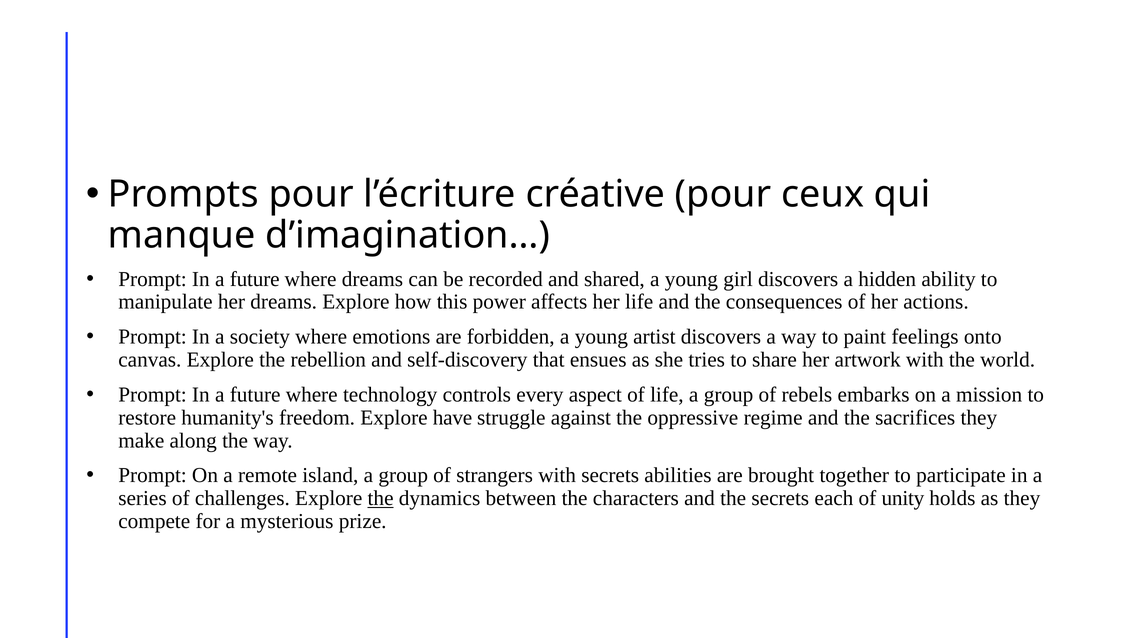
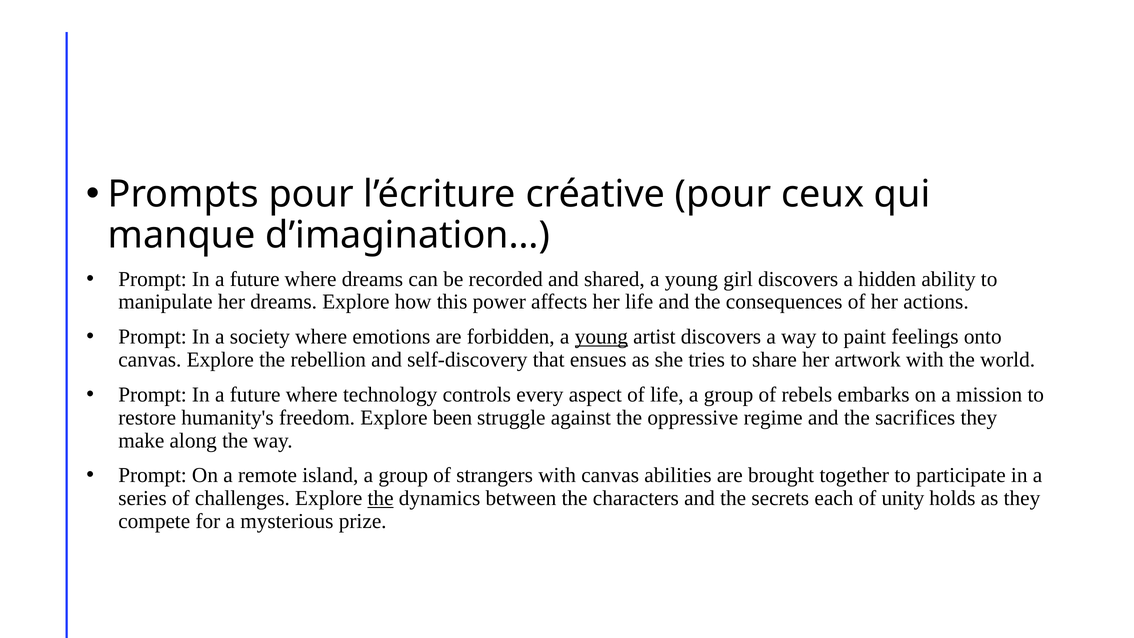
young underline: none -> present (601, 337)
have: have -> been (452, 417)
with secrets: secrets -> canvas (610, 475)
